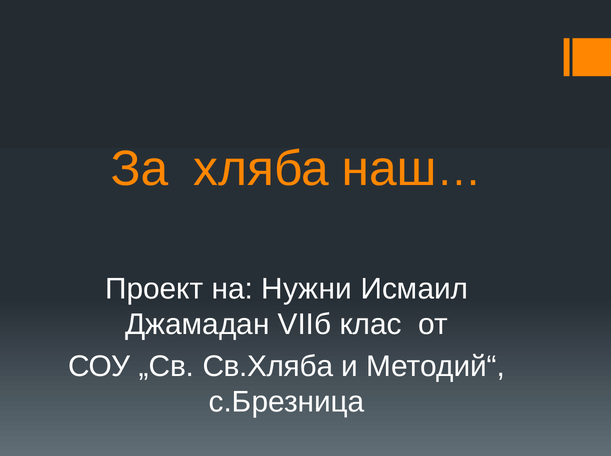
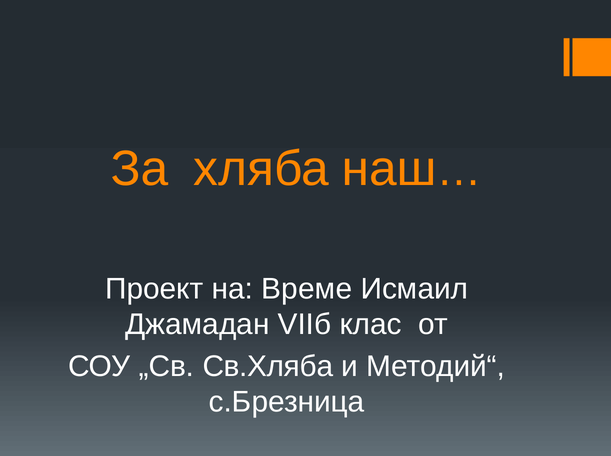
Нужни: Нужни -> Време (307, 289)
